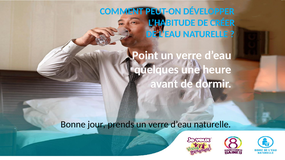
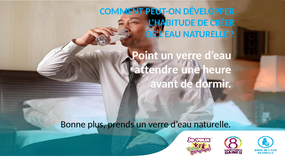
quelques: quelques -> attendre (156, 70)
jour: jour -> plus (97, 125)
